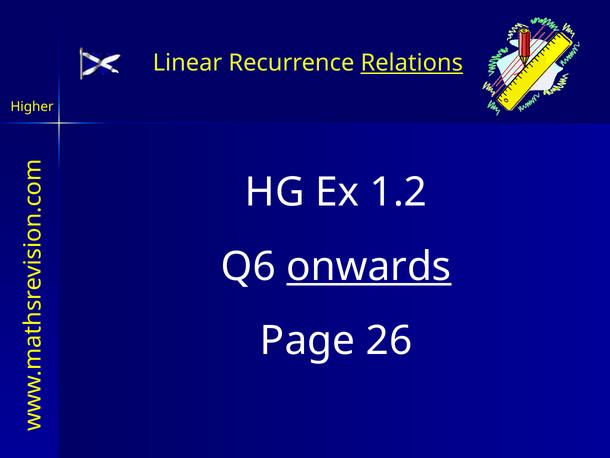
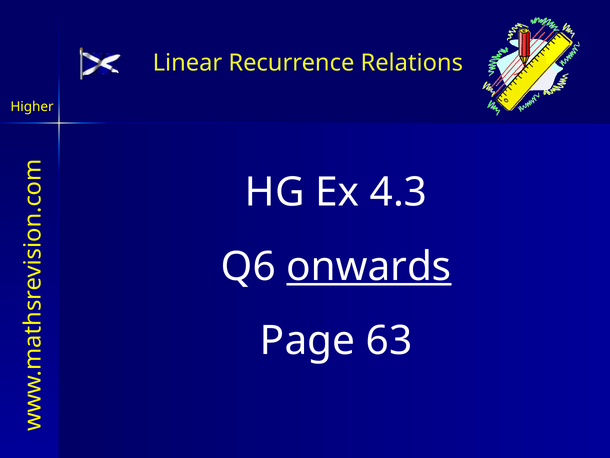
Relations underline: present -> none (412, 63)
1.2: 1.2 -> 4.3 (399, 192)
26: 26 -> 63 (389, 341)
